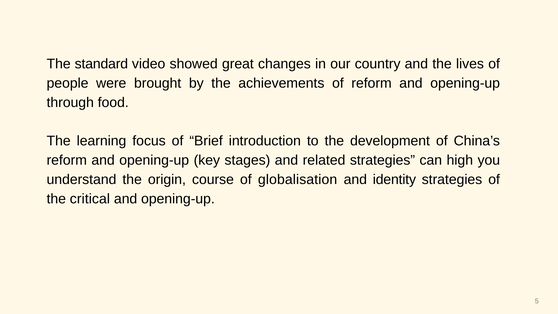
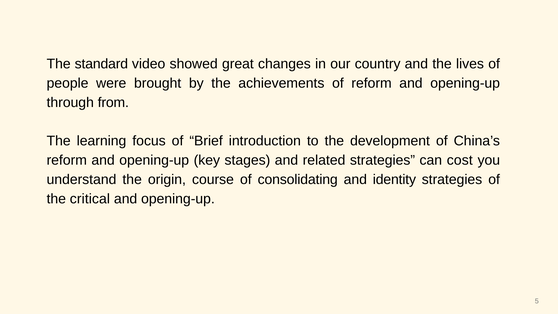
food: food -> from (113, 102)
high: high -> cost (460, 160)
globalisation: globalisation -> consolidating (298, 179)
